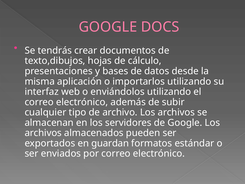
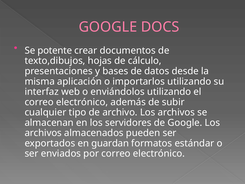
tendrás: tendrás -> potente (55, 50)
